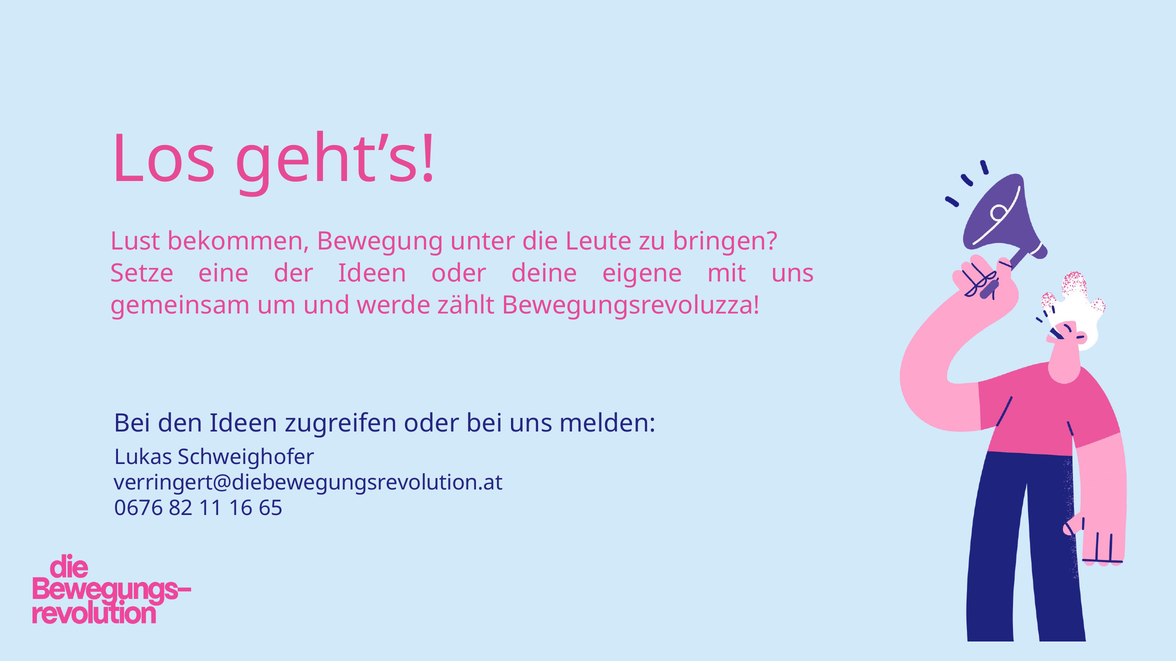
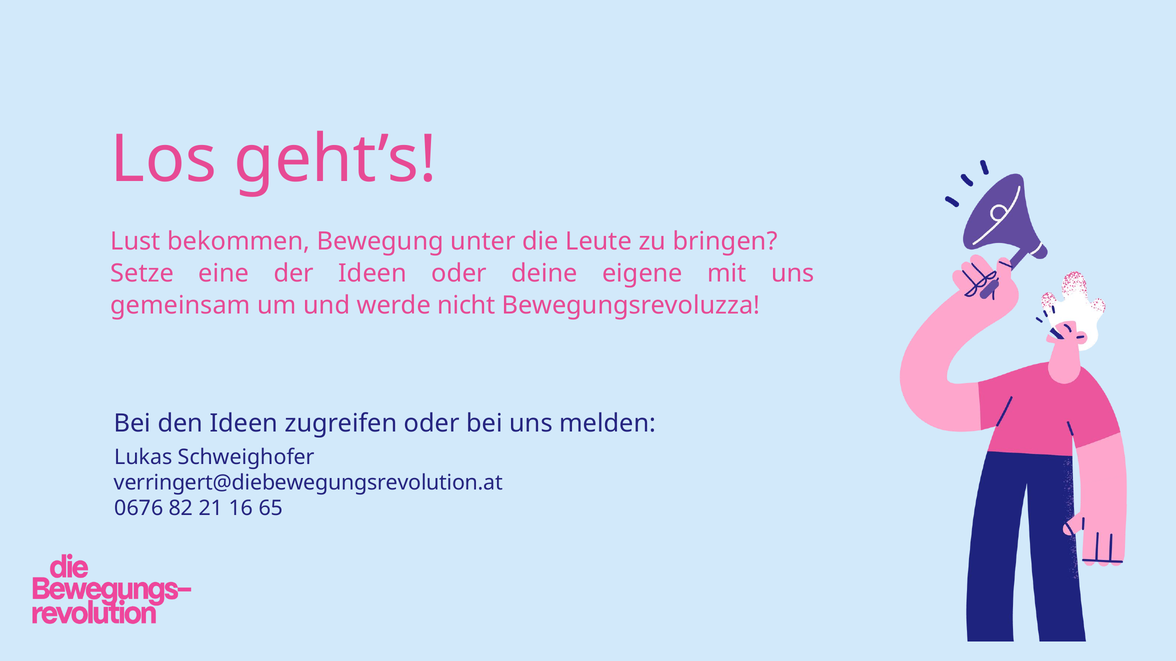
zählt: zählt -> nicht (466, 306)
11: 11 -> 21 (211, 509)
